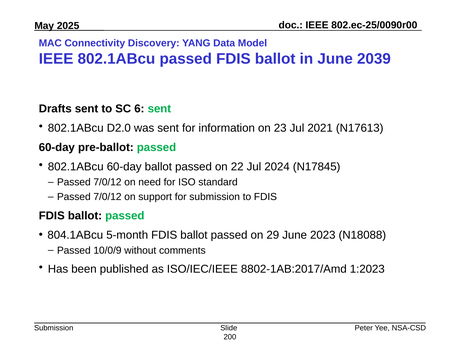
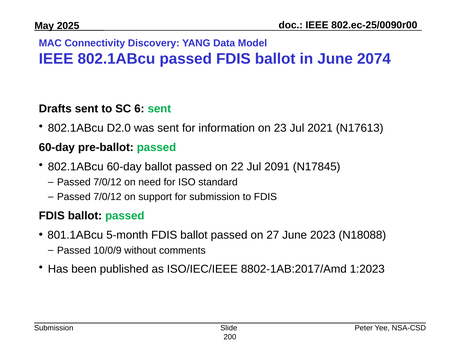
2039: 2039 -> 2074 (374, 59)
2024: 2024 -> 2091 (277, 167)
804.1ABcu: 804.1ABcu -> 801.1ABcu (75, 235)
29: 29 -> 27 (273, 235)
